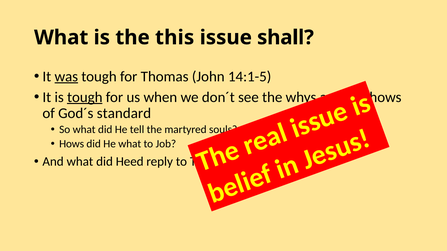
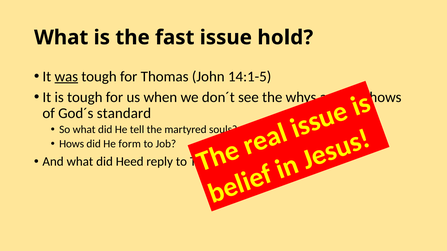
this: this -> fast (175, 38)
shall: shall -> hold (285, 38)
tough underline: present -> none (85, 97)
He what: what -> form (130, 144)
